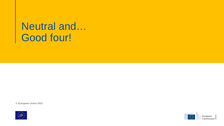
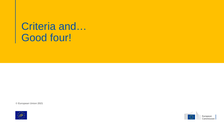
Neutral: Neutral -> Criteria (39, 26)
